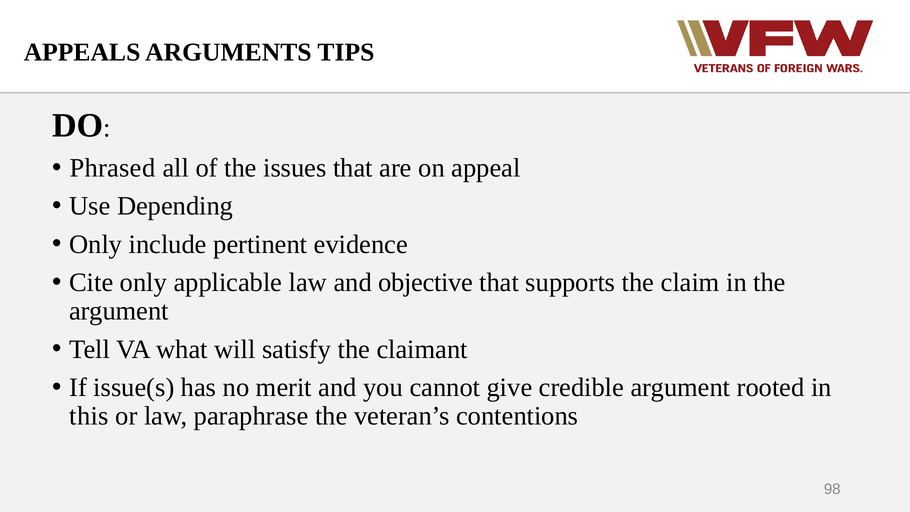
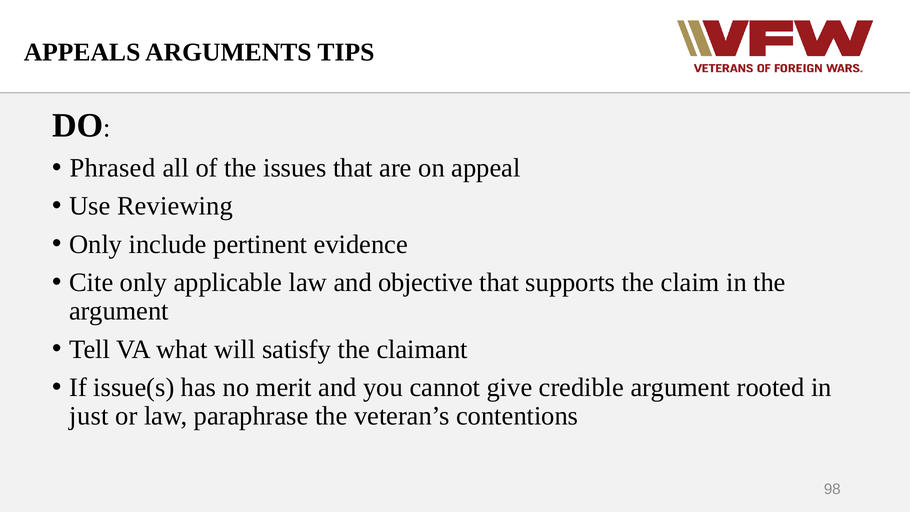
Depending: Depending -> Reviewing (175, 206)
this: this -> just (89, 416)
